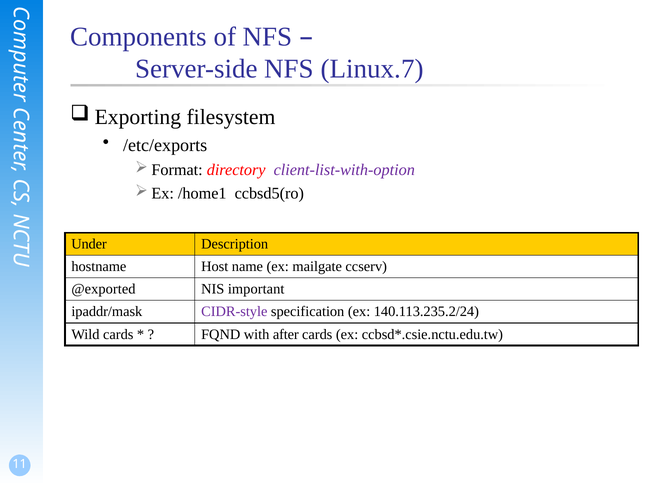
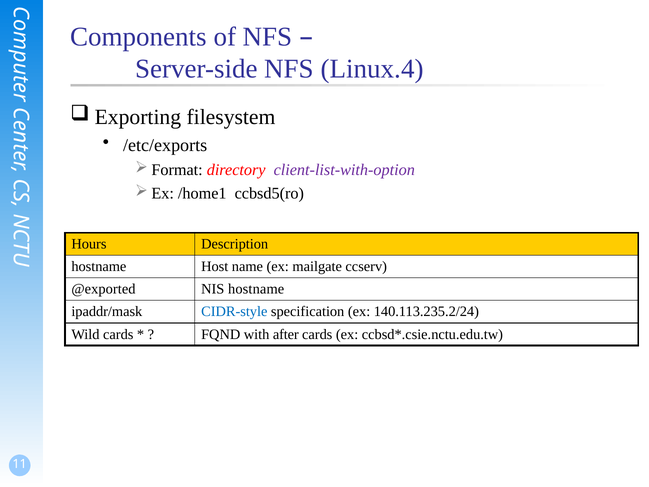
Linux.7: Linux.7 -> Linux.4 (372, 69)
Under: Under -> Hours (89, 244)
NIS important: important -> hostname (256, 289)
CIDR-style colour: purple -> blue (234, 312)
